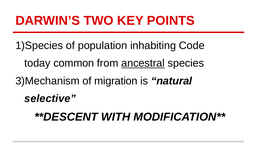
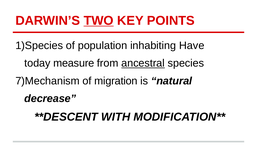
TWO underline: none -> present (99, 20)
Code: Code -> Have (192, 45)
common: common -> measure (74, 63)
3)Mechanism: 3)Mechanism -> 7)Mechanism (48, 81)
selective: selective -> decrease (50, 98)
